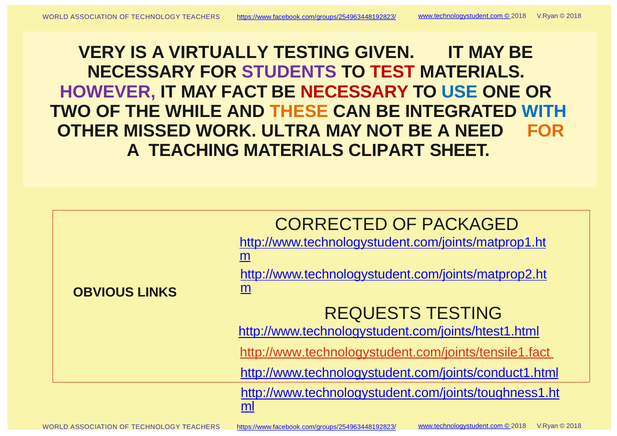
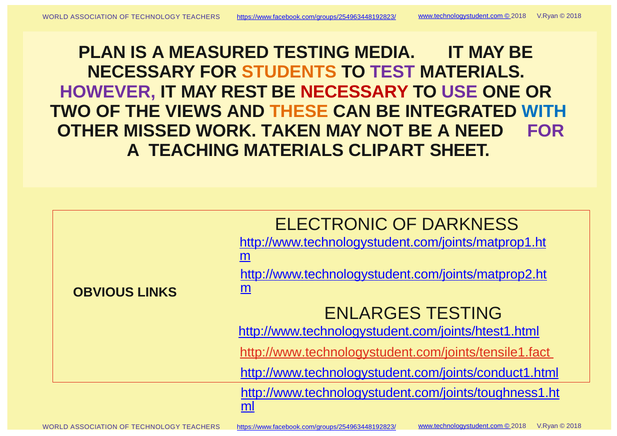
VERY: VERY -> PLAN (102, 53)
VIRTUALLY: VIRTUALLY -> MEASURED (219, 53)
GIVEN: GIVEN -> MEDIA (385, 53)
STUDENTS colour: purple -> orange (289, 72)
TEST colour: red -> purple (392, 72)
FACT: FACT -> REST (244, 92)
USE colour: blue -> purple (459, 92)
WHILE: WHILE -> VIEWS (194, 111)
ULTRA: ULTRA -> TAKEN (291, 131)
FOR colour: orange -> purple (546, 131)
CORRECTED: CORRECTED -> ELECTRONIC (331, 225)
PACKAGED: PACKAGED -> DARKNESS (470, 225)
REQUESTS: REQUESTS -> ENLARGES (373, 314)
